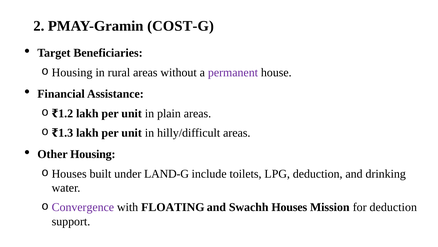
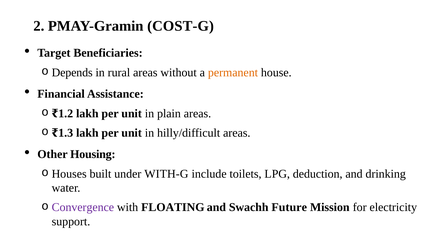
Housing: Housing -> Depends (72, 72)
permanent colour: purple -> orange (233, 72)
LAND-G: LAND-G -> WITH-G (166, 173)
Swachh Houses: Houses -> Future (289, 207)
for deduction: deduction -> electricity (393, 207)
